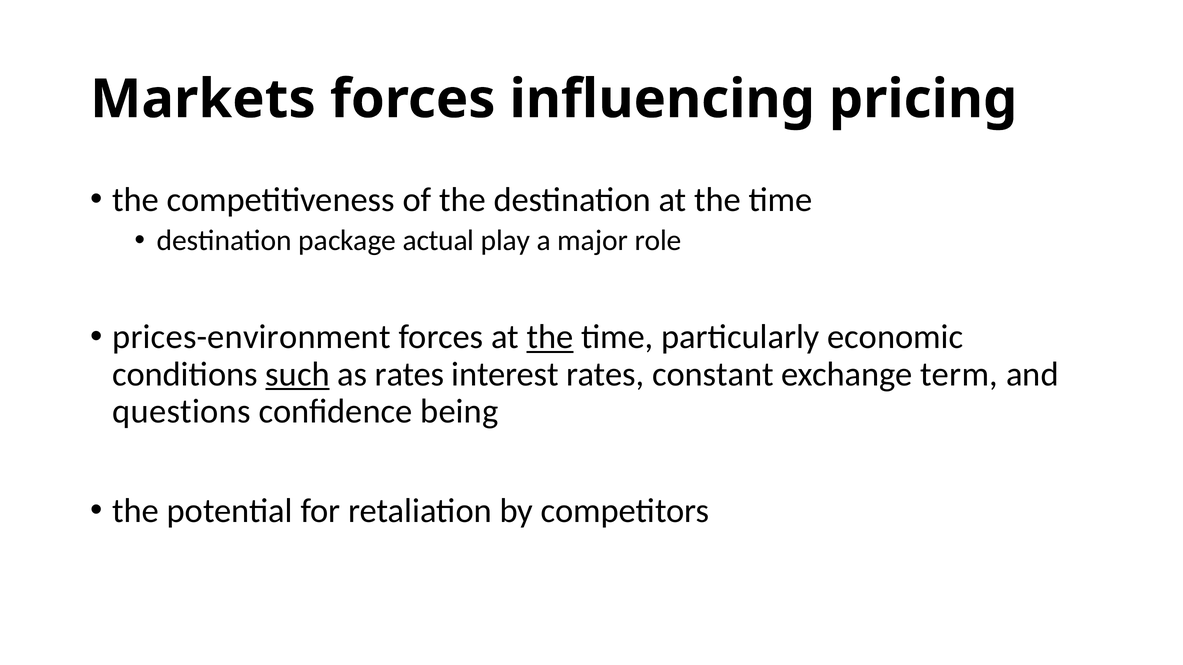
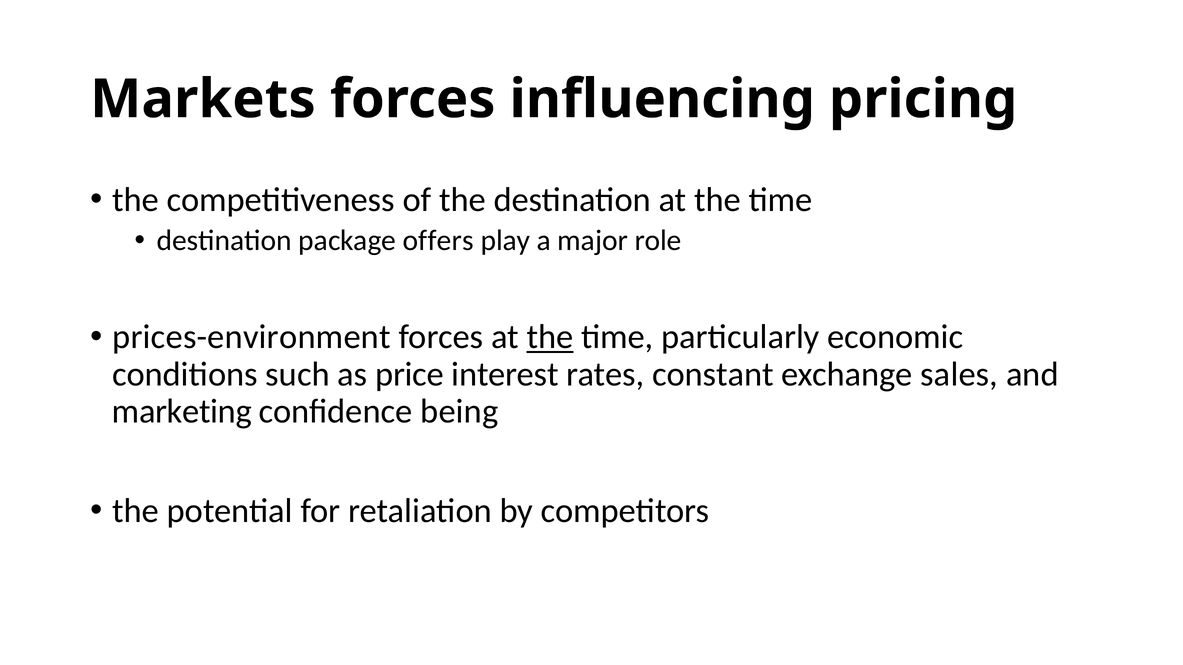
actual: actual -> offers (438, 241)
such underline: present -> none (298, 375)
as rates: rates -> price (410, 375)
term: term -> sales (959, 375)
questions: questions -> marketing (182, 412)
